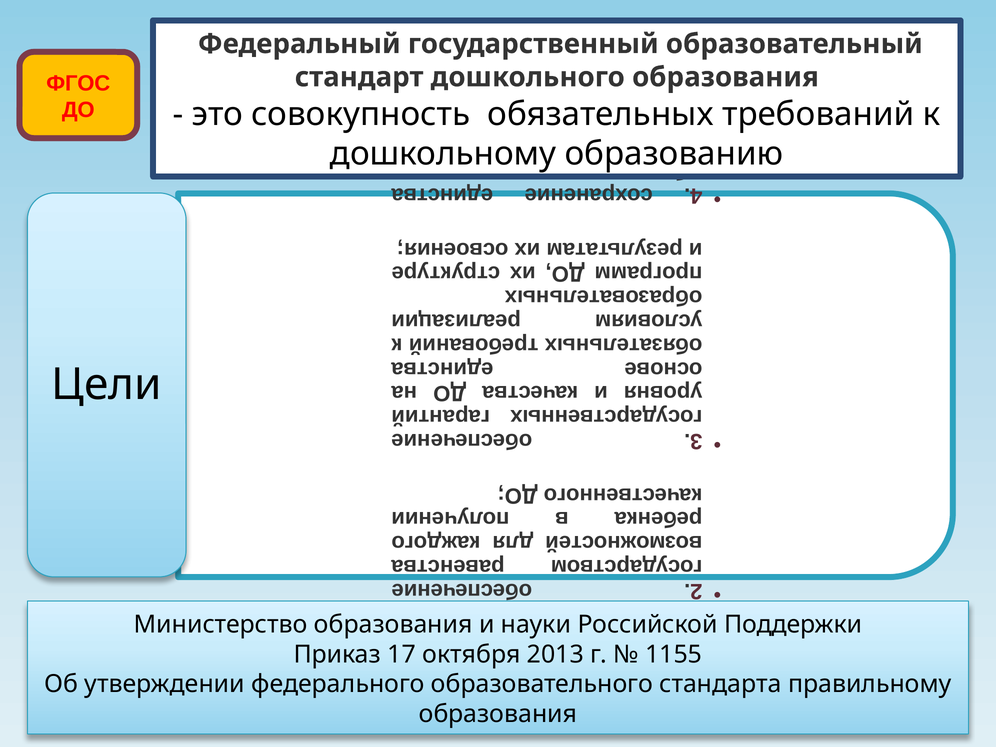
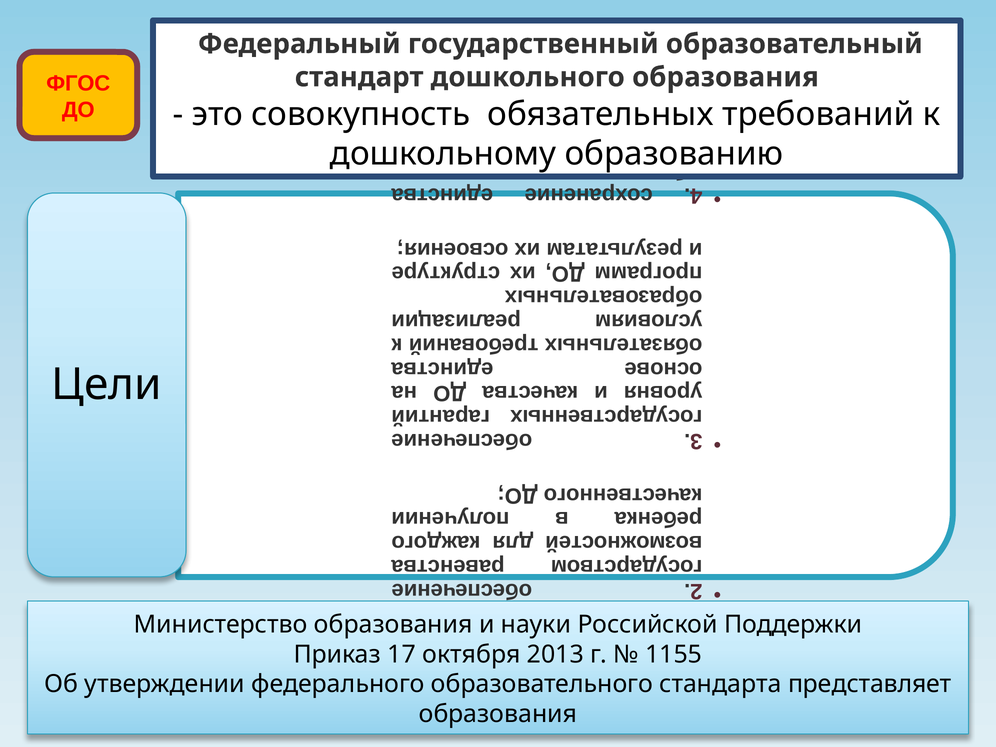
правильному: правильному -> представляет (870, 684)
